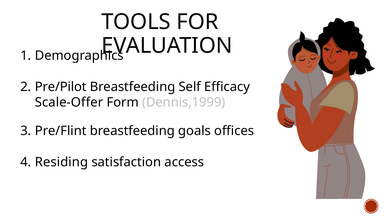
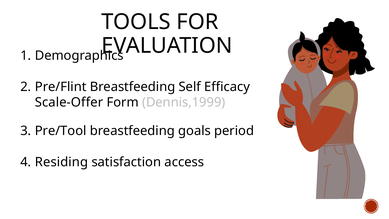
Pre/Pilot: Pre/Pilot -> Pre/Flint (61, 87)
Pre/Flint: Pre/Flint -> Pre/Tool (61, 131)
offices: offices -> period (234, 131)
